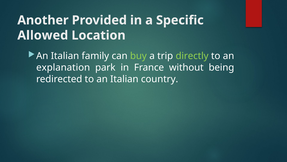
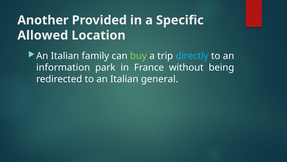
directly colour: light green -> light blue (192, 56)
explanation: explanation -> information (63, 67)
country: country -> general (160, 79)
